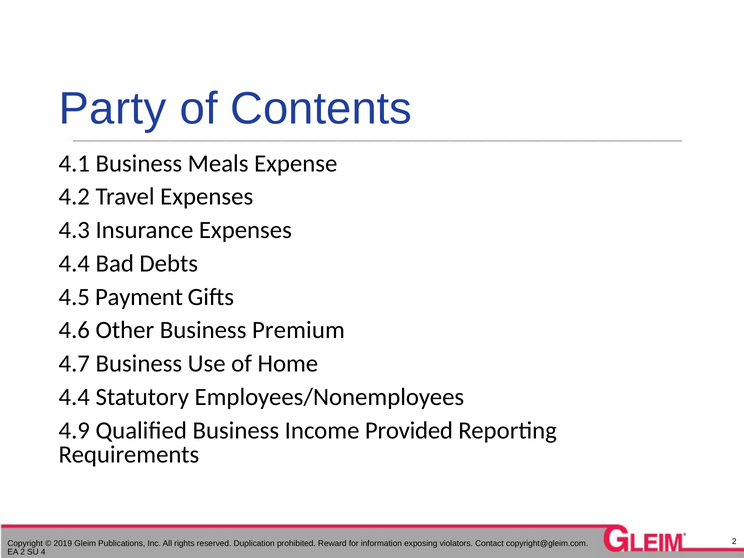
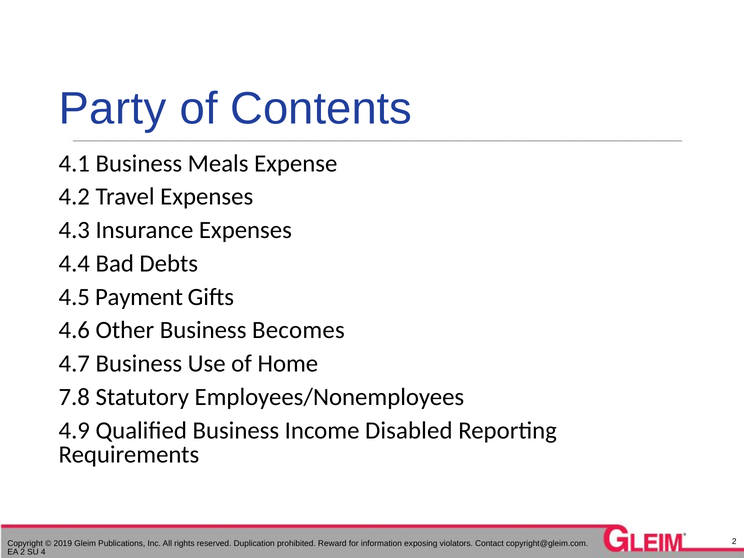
Premium: Premium -> Becomes (298, 330)
4.4: 4.4 -> 7.8 (74, 397)
Provided: Provided -> Disabled (409, 430)
